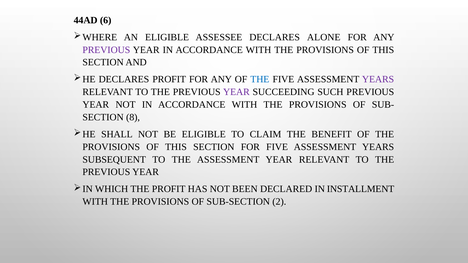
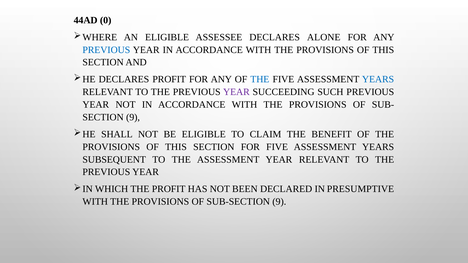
6: 6 -> 0 (106, 20)
PREVIOUS colour: purple -> blue (106, 50)
YEARS colour: purple -> blue (378, 79)
SECTION 8: 8 -> 9 (133, 117)
INSTALLMENT: INSTALLMENT -> PRESUMPTIVE (360, 189)
SUB-SECTION 2: 2 -> 9 (279, 202)
